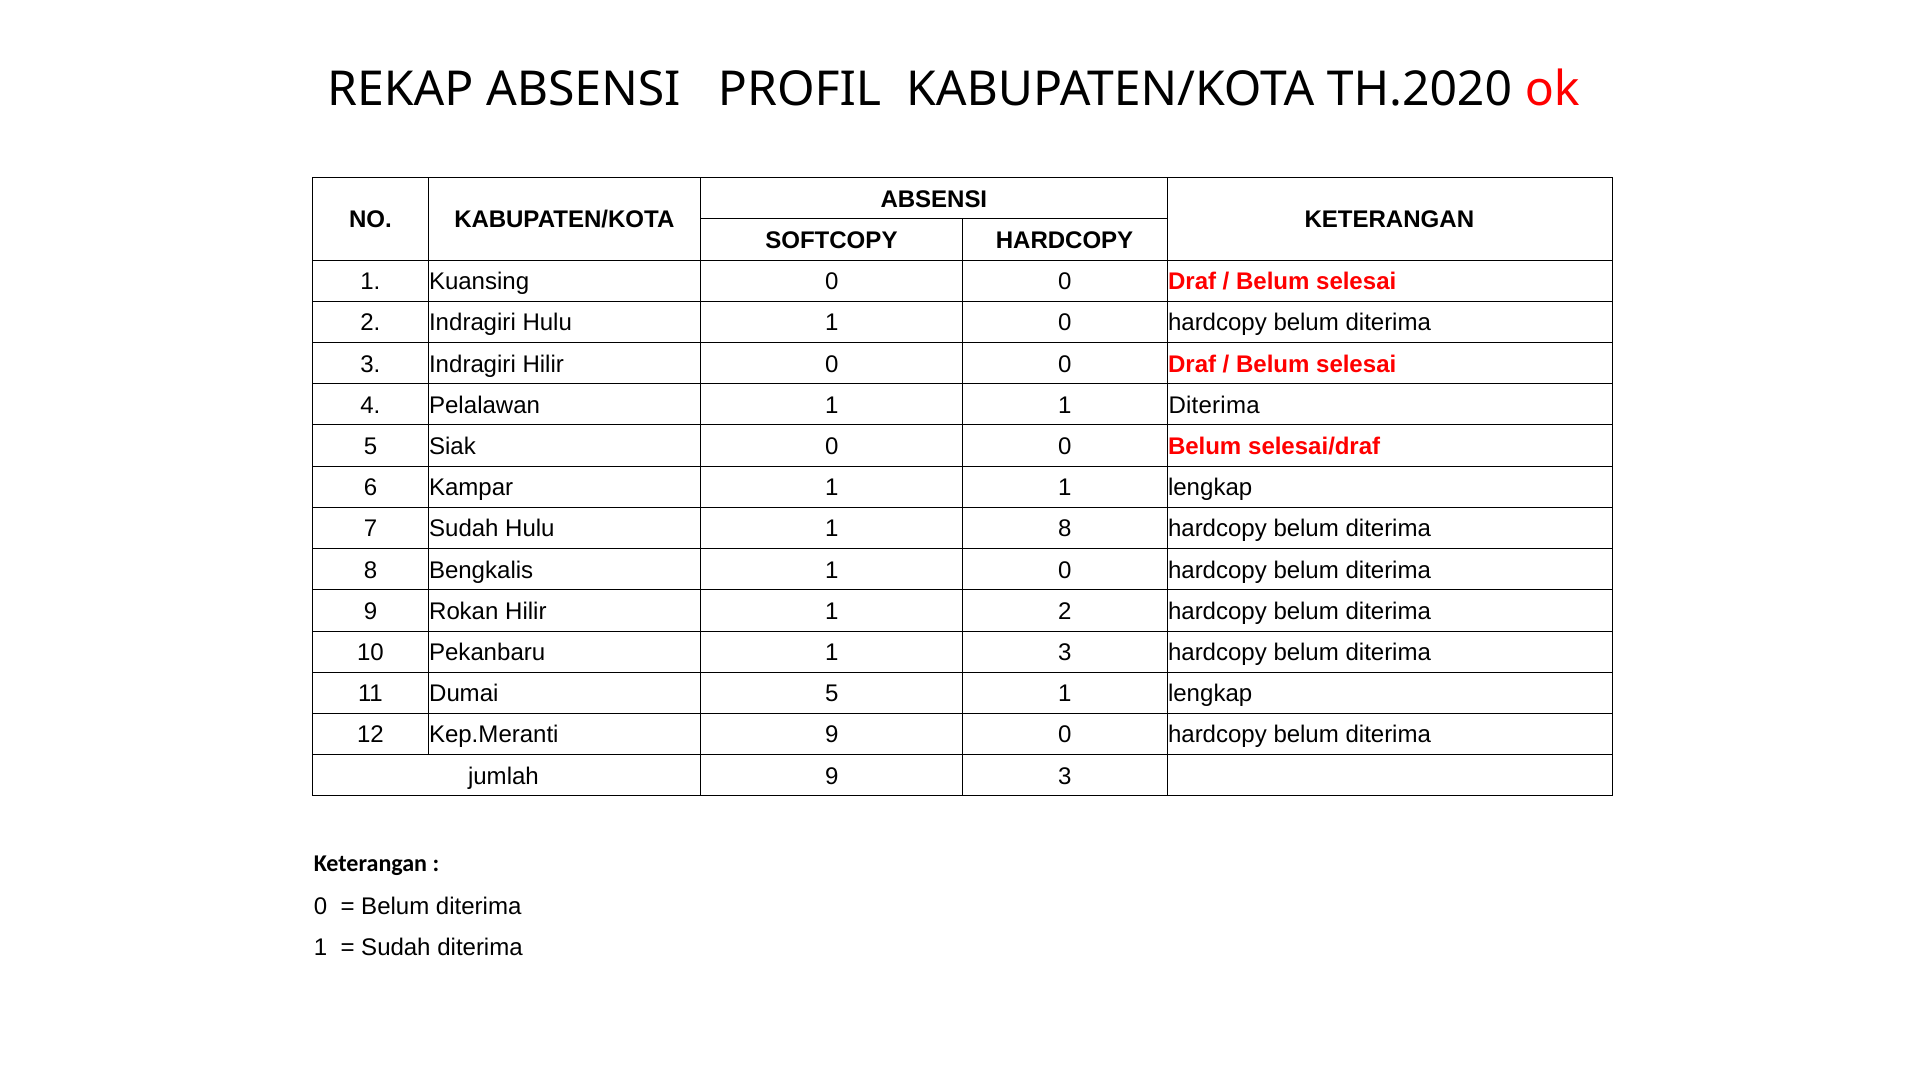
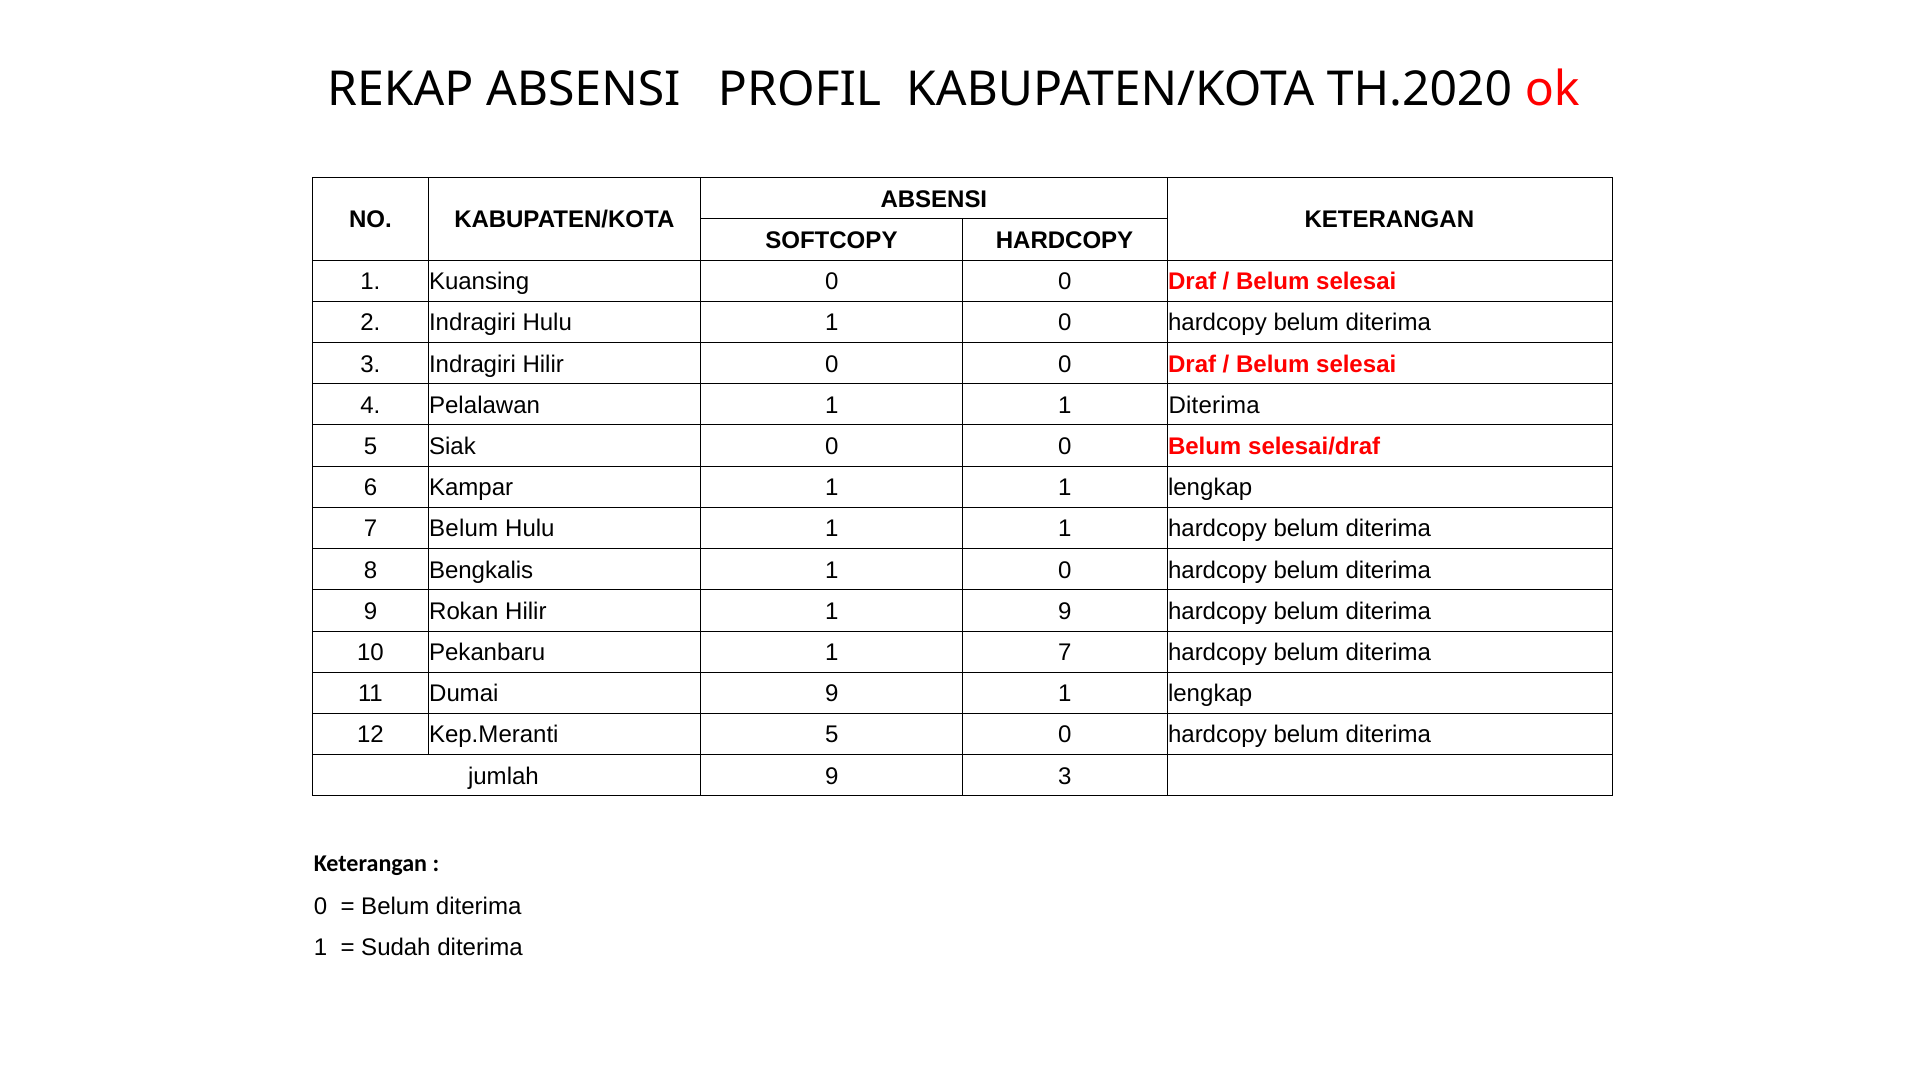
7 Sudah: Sudah -> Belum (464, 529)
Hulu 1 8: 8 -> 1 (1065, 529)
1 2: 2 -> 9 (1065, 611)
1 3: 3 -> 7 (1065, 652)
Dumai 5: 5 -> 9 (832, 694)
Kep.Meranti 9: 9 -> 5 (832, 735)
